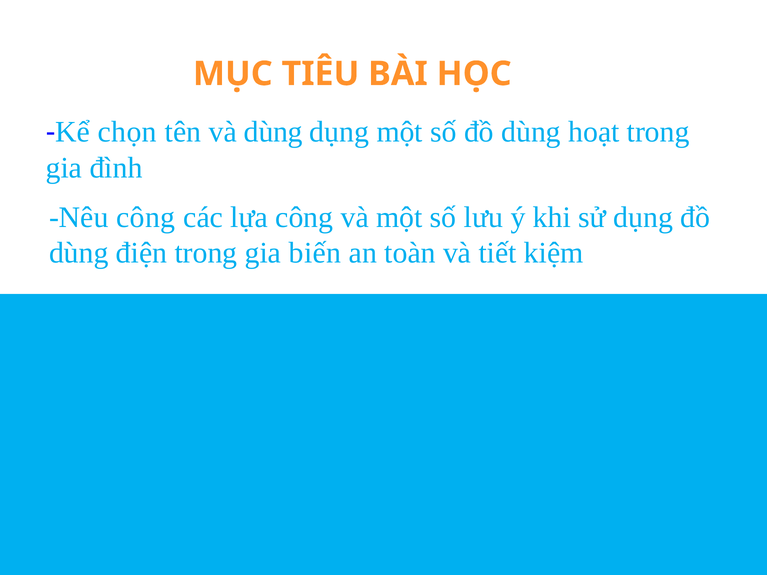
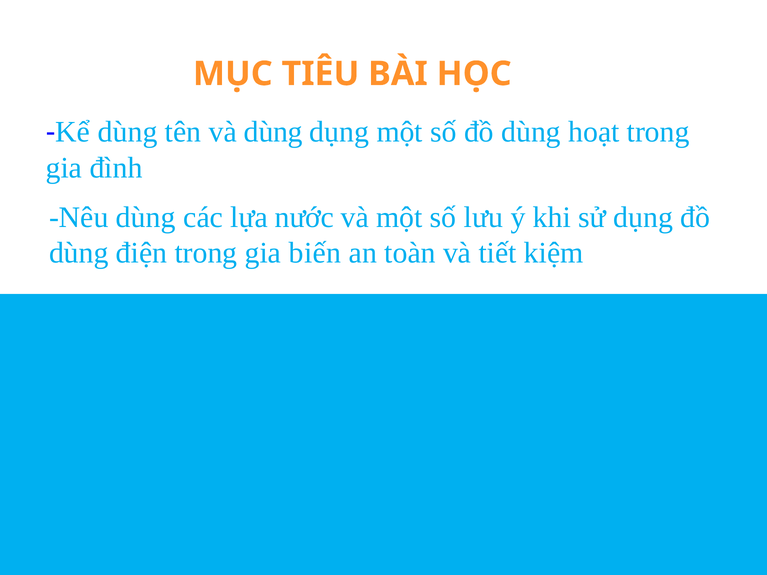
Kể chọn: chọn -> dùng (127, 132)
Nêu công: công -> dùng (146, 217)
lựa công: công -> nước (304, 217)
